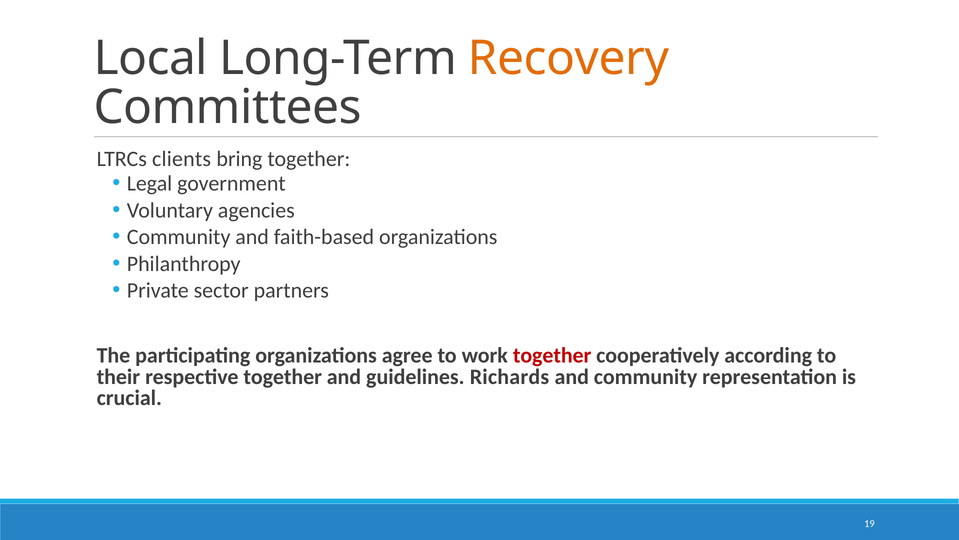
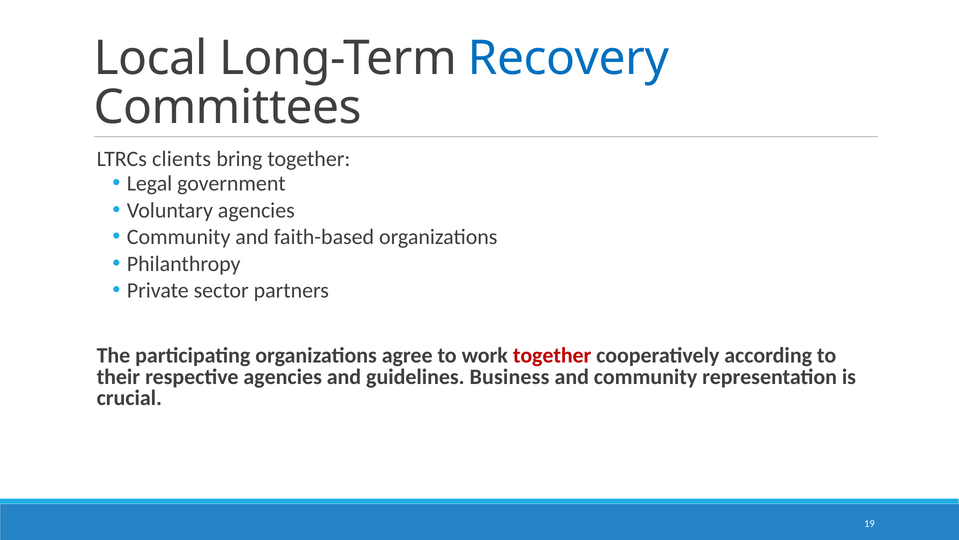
Recovery colour: orange -> blue (569, 59)
respective together: together -> agencies (283, 376)
Richards: Richards -> Business (509, 376)
